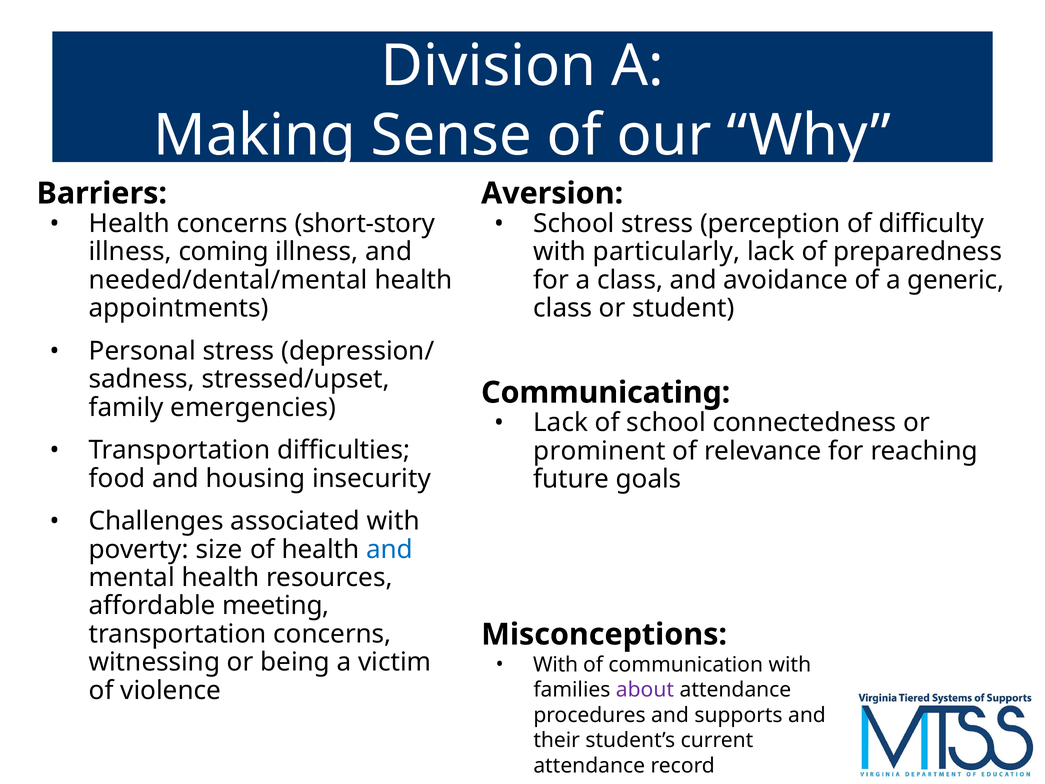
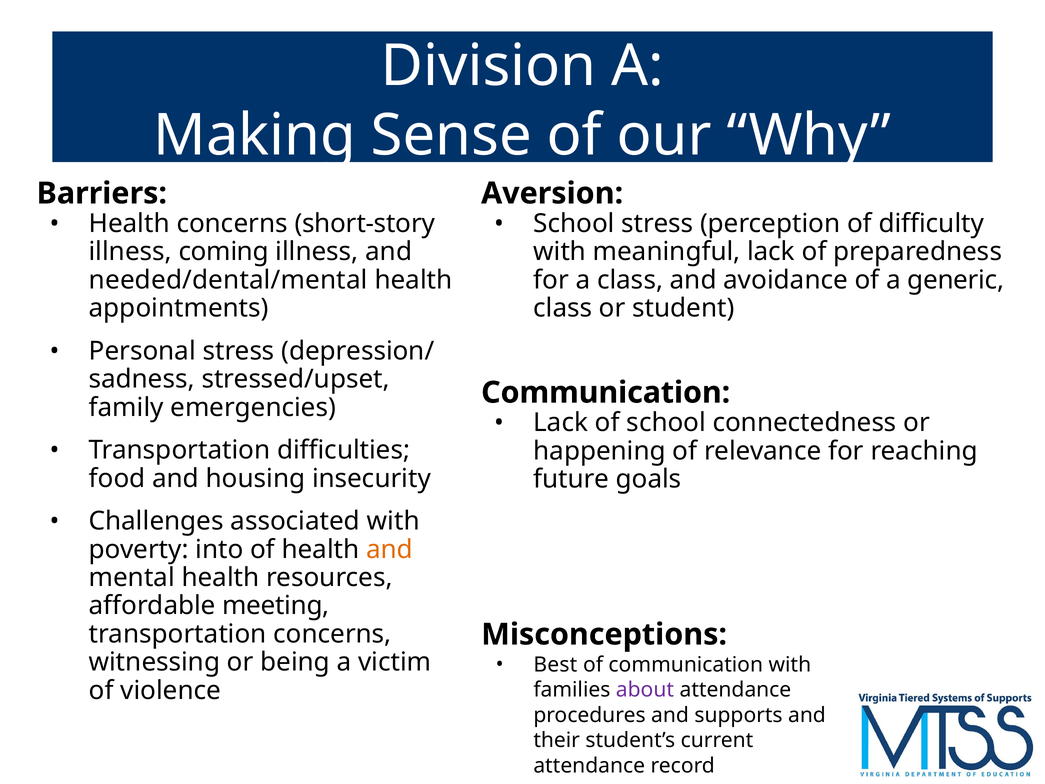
particularly: particularly -> meaningful (667, 252)
Communicating: Communicating -> Communication (606, 392)
prominent: prominent -> happening (600, 451)
size: size -> into (219, 549)
and colour: blue -> orange (390, 549)
With: With -> Best (555, 665)
